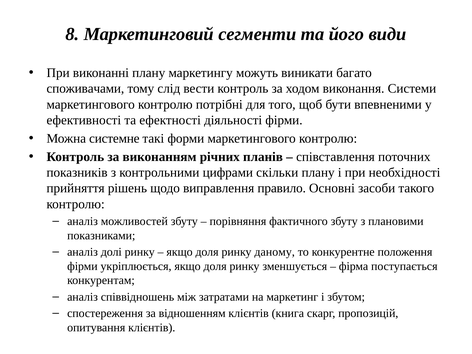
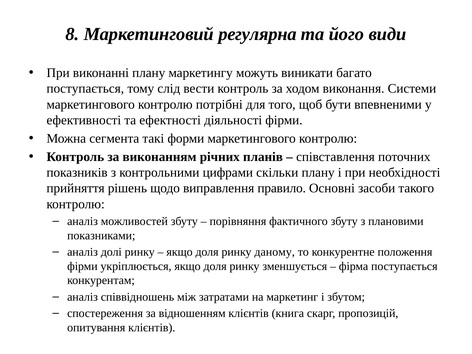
сегменти: сегменти -> регулярна (257, 34)
споживачами: споживачами -> поступається (85, 89)
системне: системне -> сегмента (114, 138)
